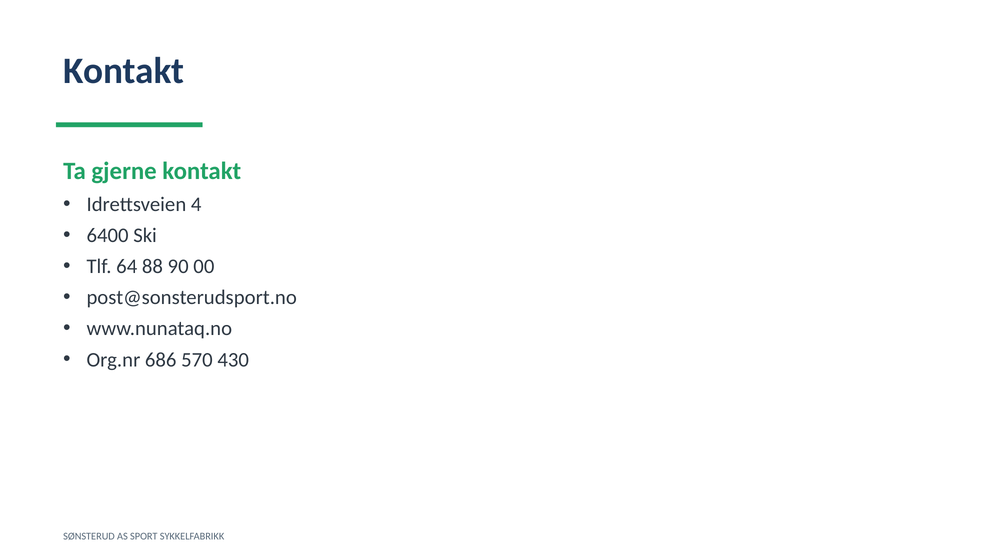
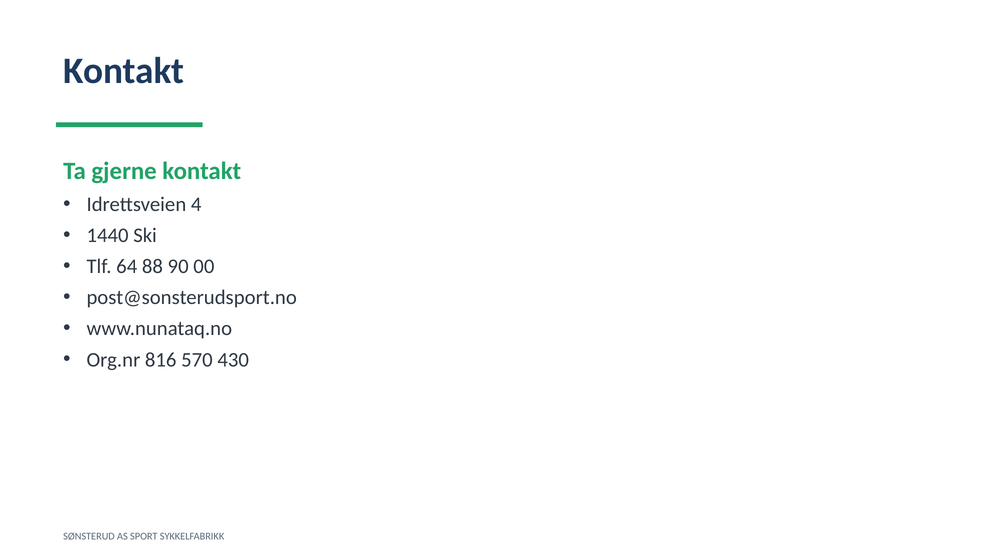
6400: 6400 -> 1440 (108, 235)
686: 686 -> 816 (161, 360)
